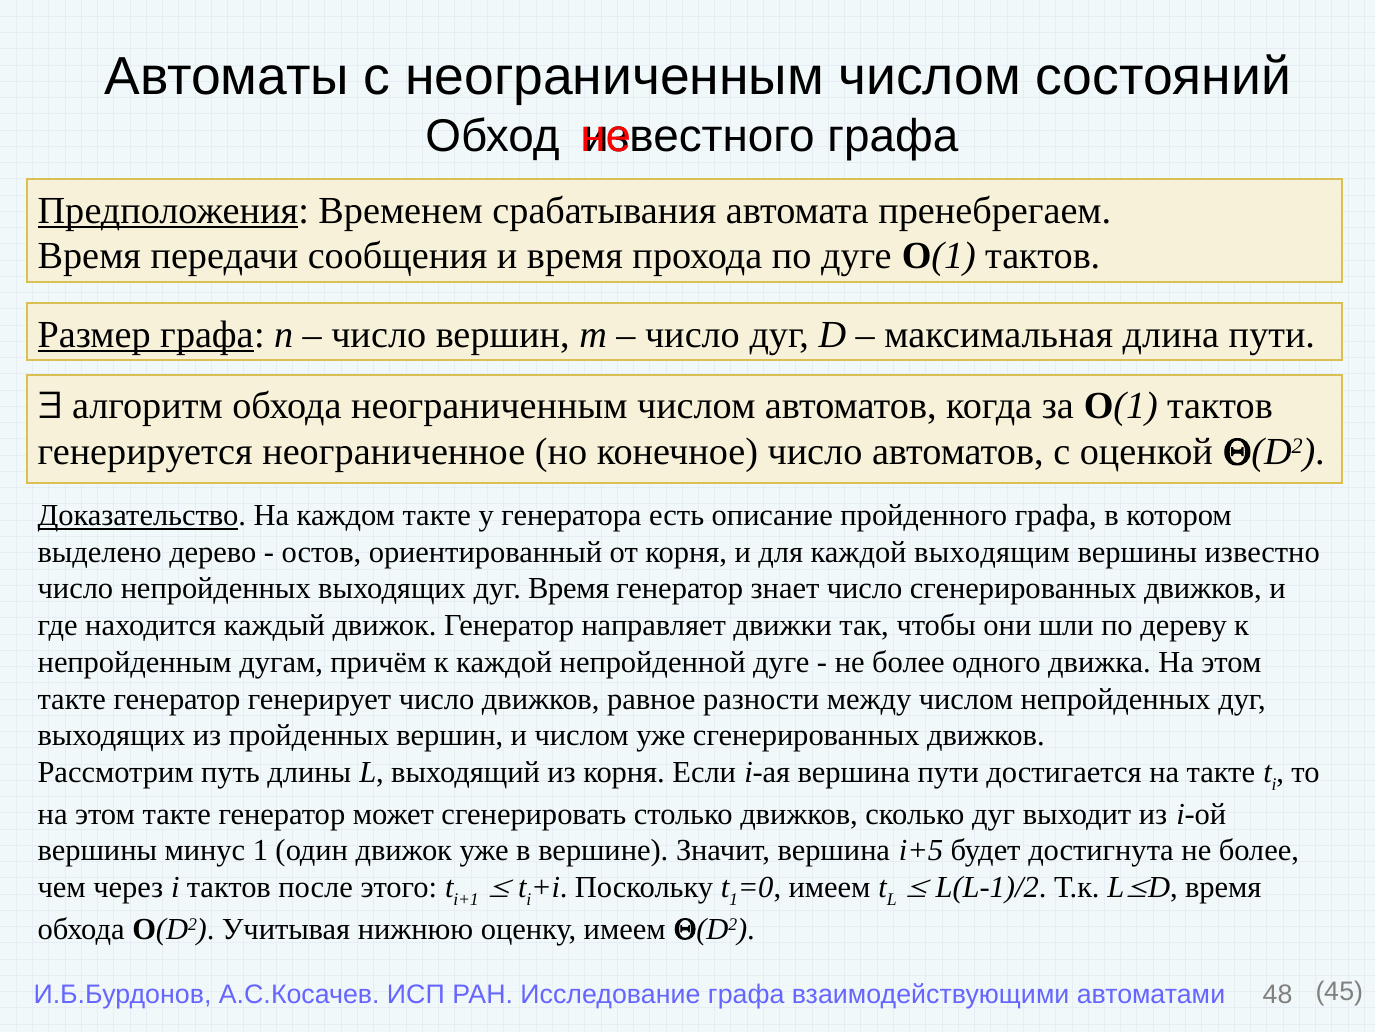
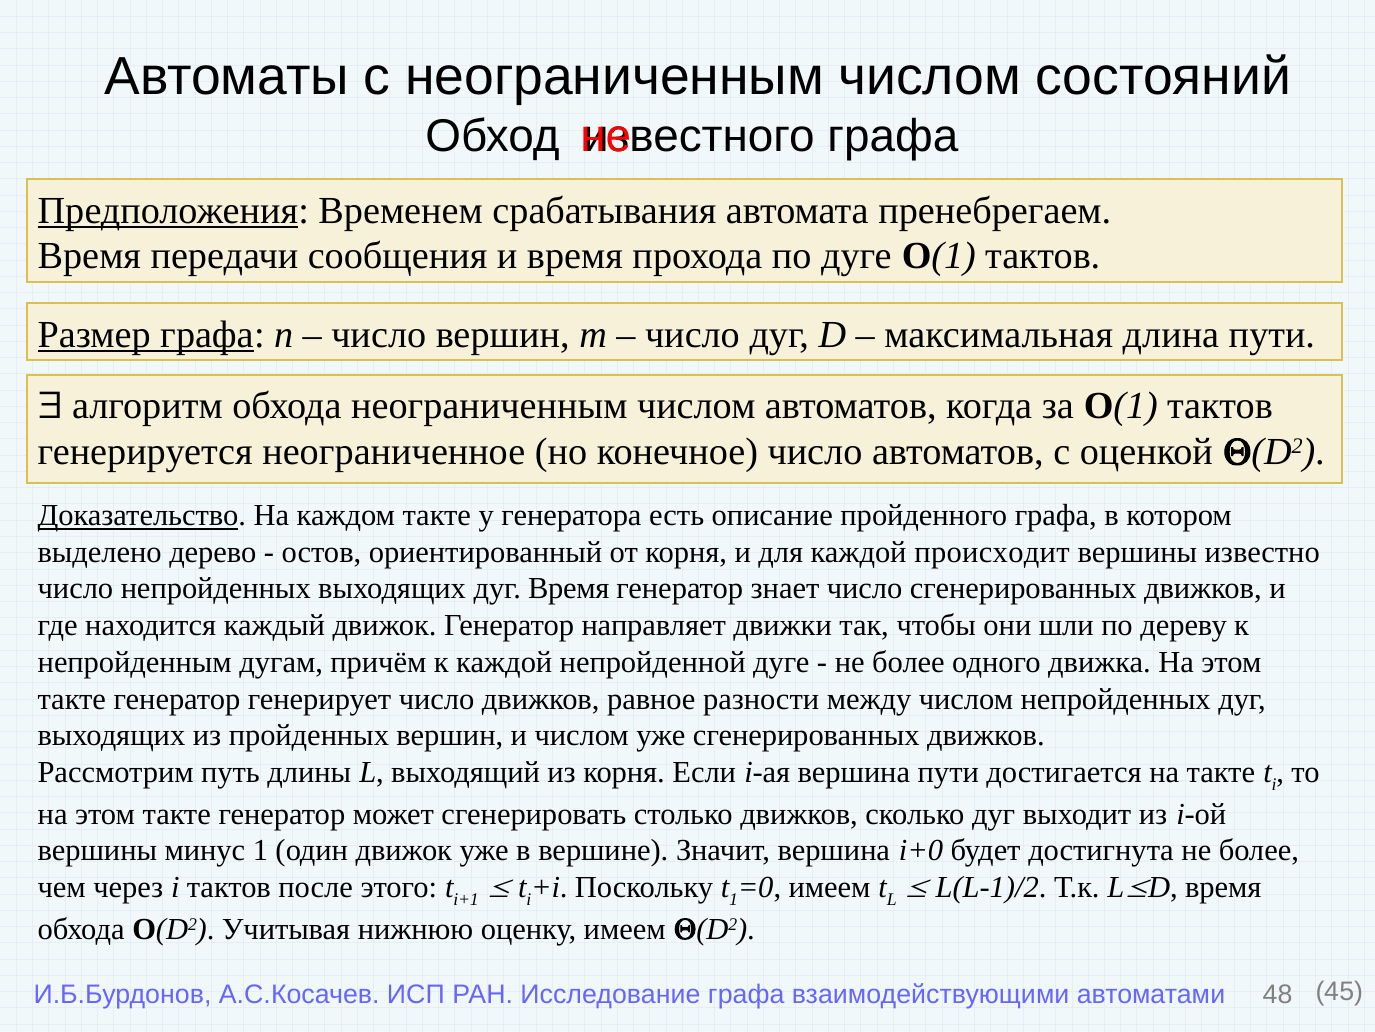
выходящим: выходящим -> происходит (992, 552)
i+5: i+5 -> i+0 (921, 850)
